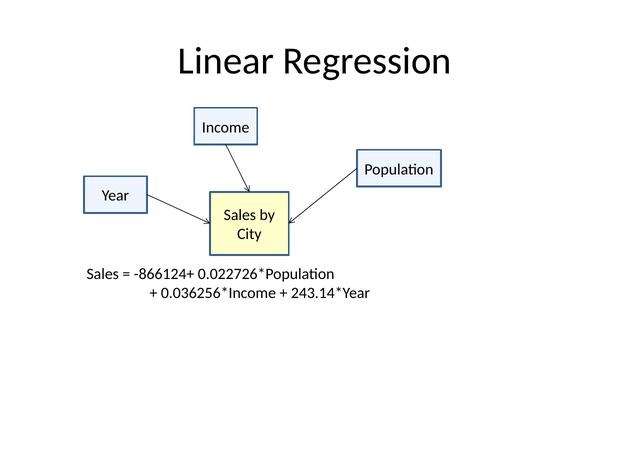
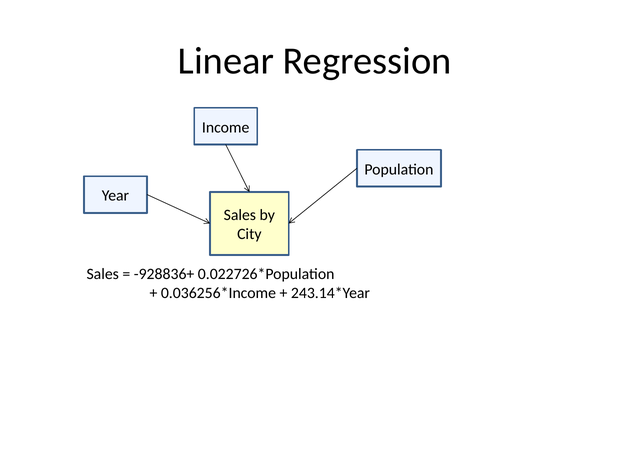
-866124+: -866124+ -> -928836+ (164, 274)
